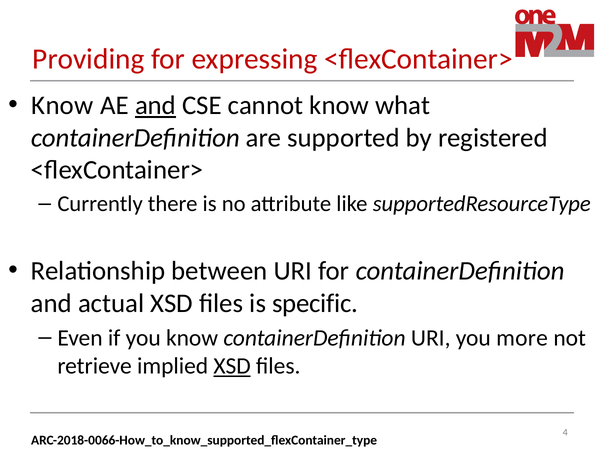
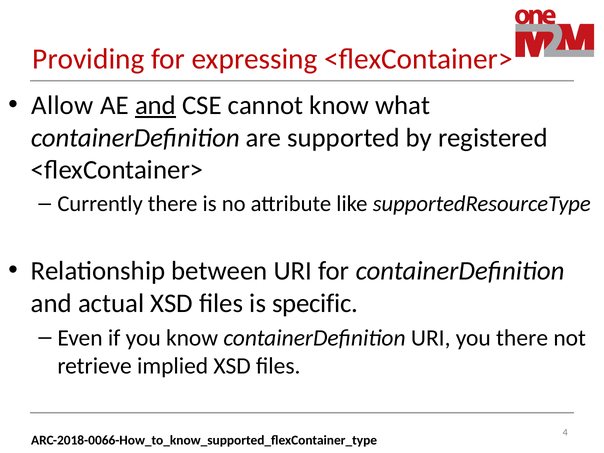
Know: Know -> Allow (62, 105)
you more: more -> there (522, 338)
XSD underline: present -> none (232, 366)
